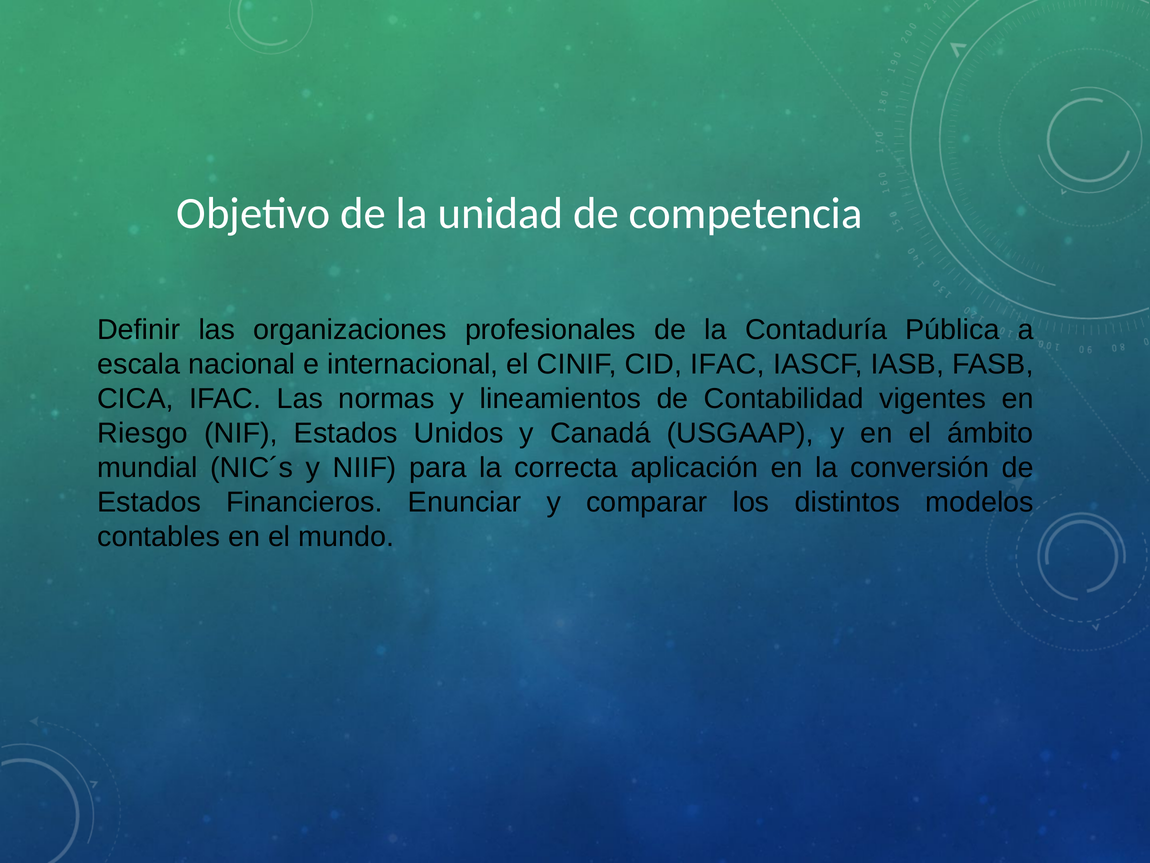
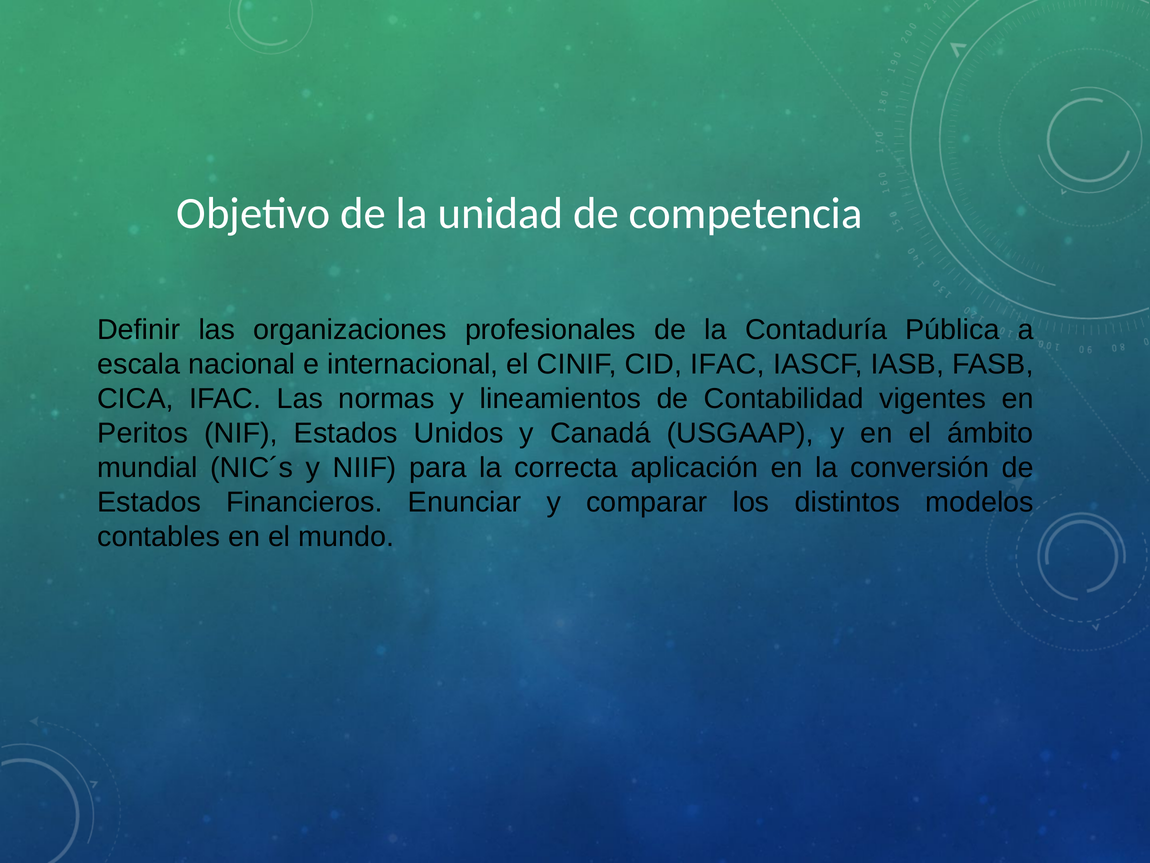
Riesgo: Riesgo -> Peritos (143, 433)
